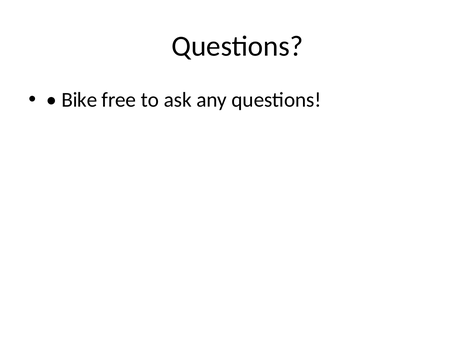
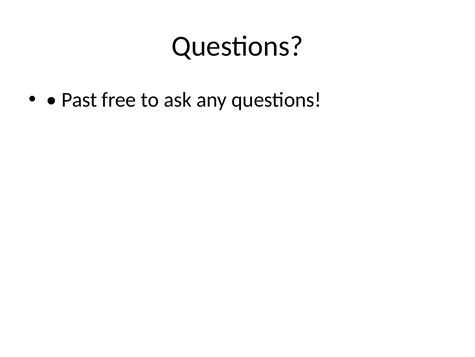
Bike: Bike -> Past (79, 100)
